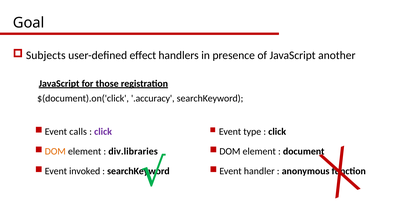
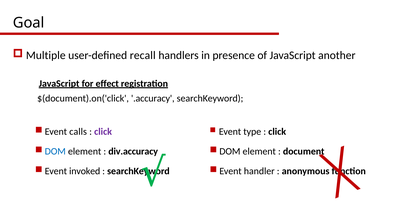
Subjects: Subjects -> Multiple (46, 55)
effect: effect -> recall (143, 55)
those: those -> effect (107, 83)
DOM colour: orange -> blue (55, 151)
div.libraries: div.libraries -> div.accuracy (133, 151)
